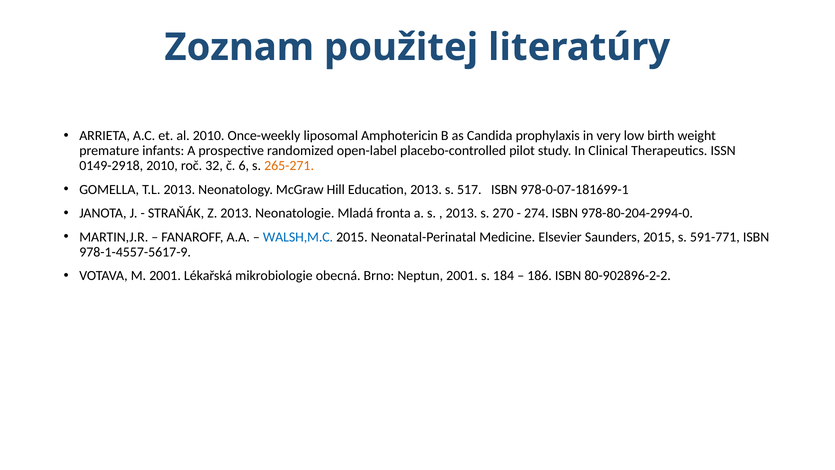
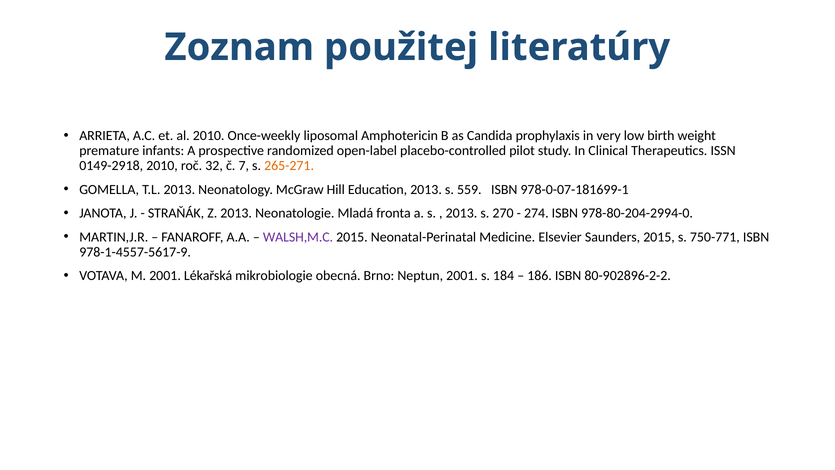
6: 6 -> 7 (244, 166)
517: 517 -> 559 (469, 189)
WALSH,M.C colour: blue -> purple (298, 237)
591-771: 591-771 -> 750-771 (715, 237)
